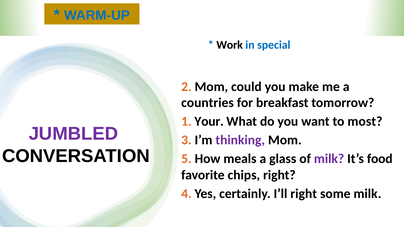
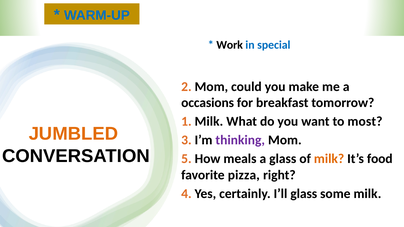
countries: countries -> occasions (208, 103)
1 Your: Your -> Milk (209, 122)
JUMBLED colour: purple -> orange (73, 134)
milk colour: purple -> orange (329, 159)
chips: chips -> pizza (244, 175)
I’ll right: right -> glass (304, 194)
